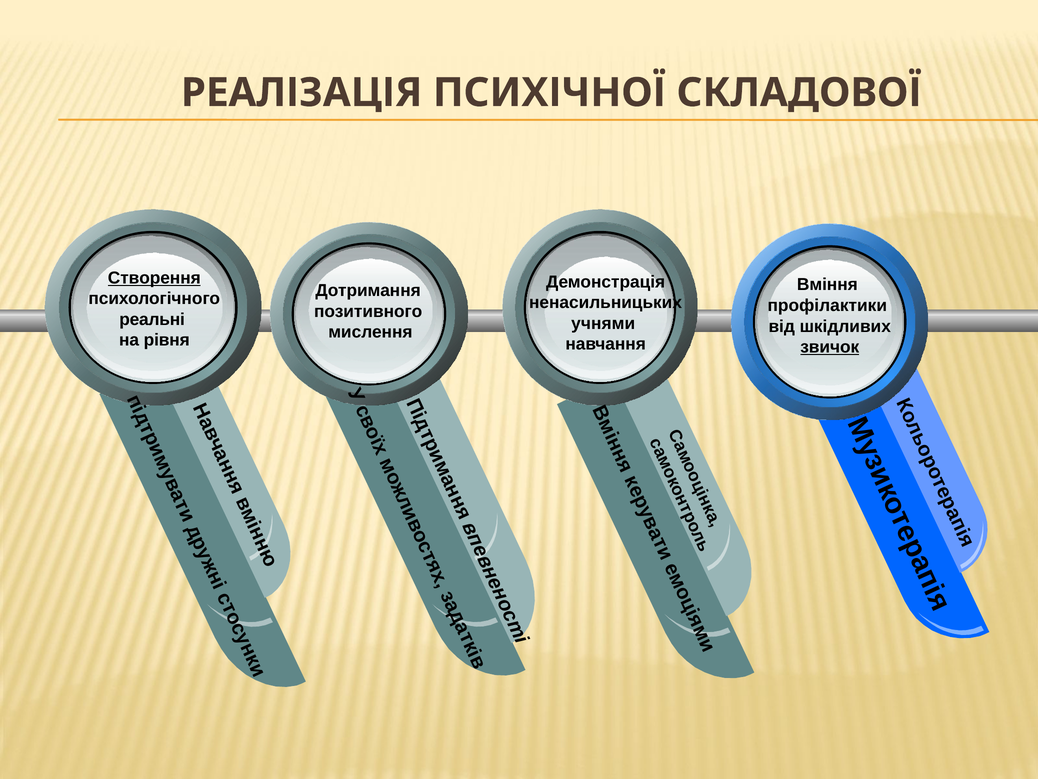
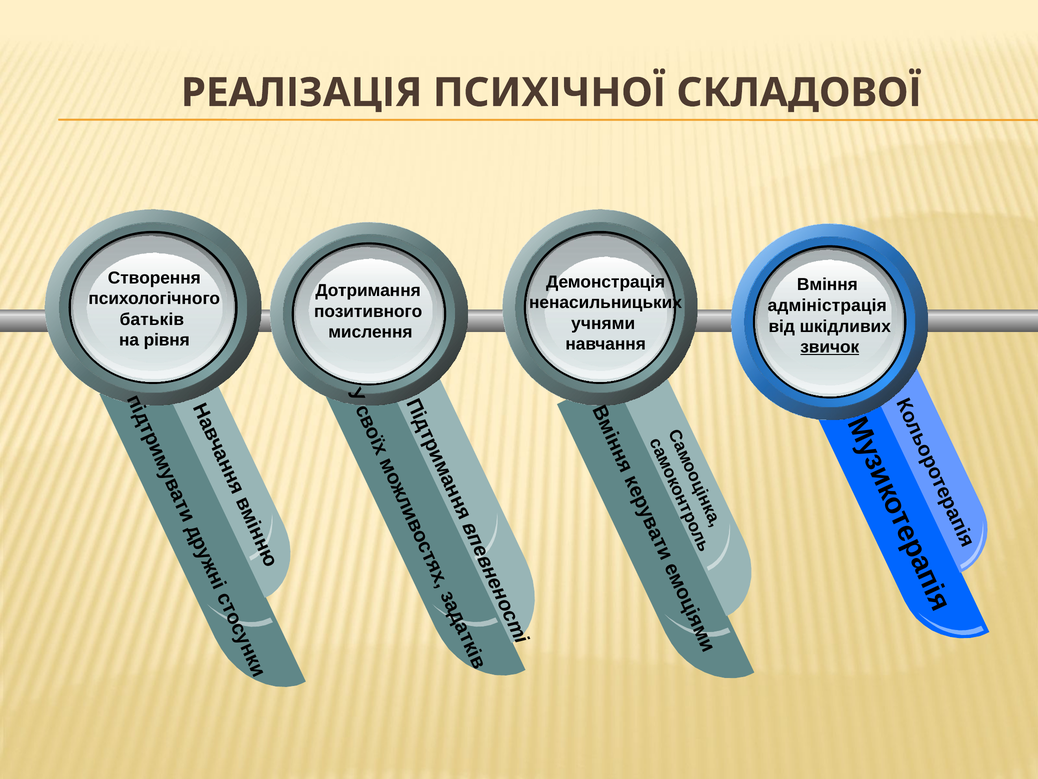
Створення underline: present -> none (154, 278)
профілактики: профілактики -> адміністрація (827, 305)
реальні: реальні -> батьків (152, 319)
